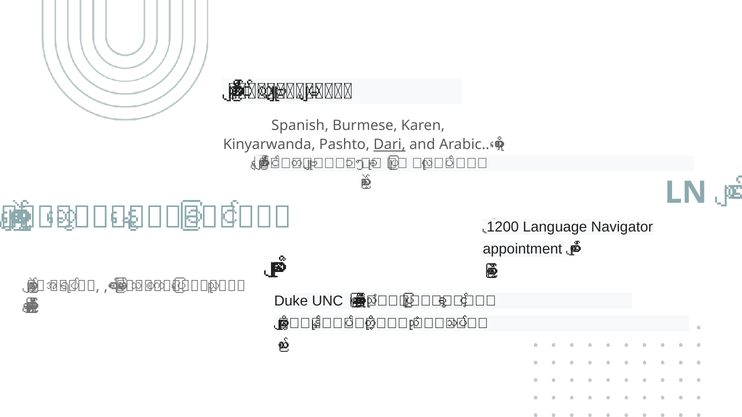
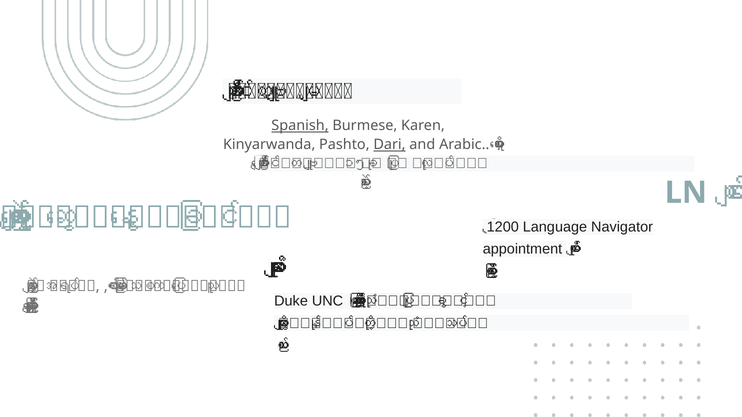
Spanish underline: none -> present (300, 126)
